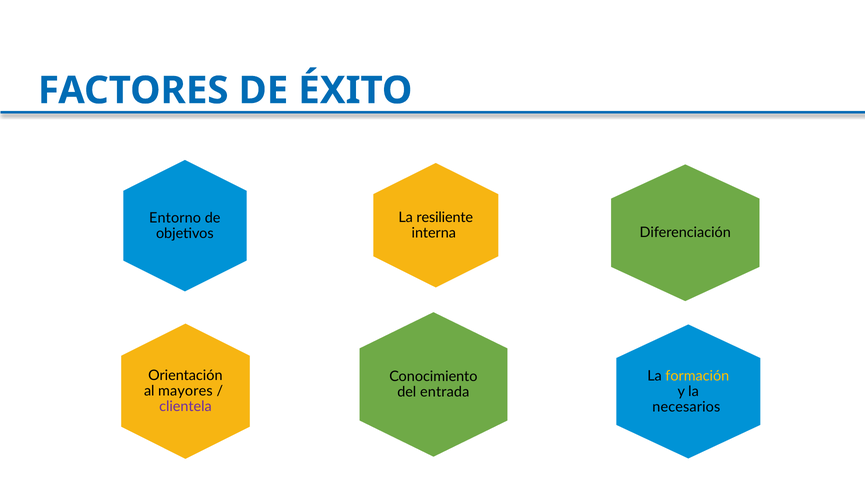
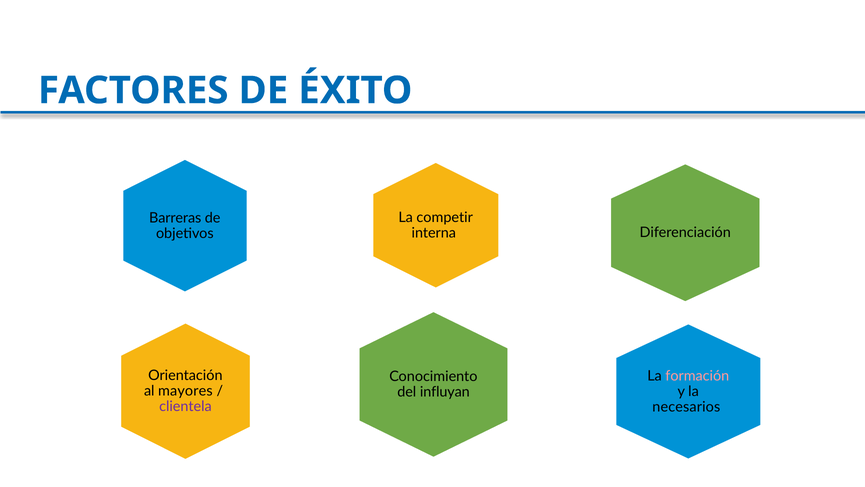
resiliente: resiliente -> competir (445, 217)
Entorno: Entorno -> Barreras (175, 218)
formación colour: yellow -> pink (697, 376)
entrada: entrada -> influyan (445, 392)
